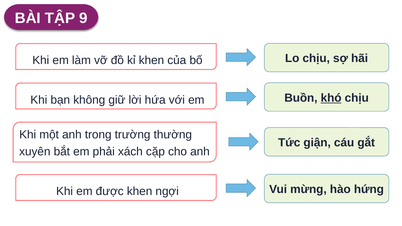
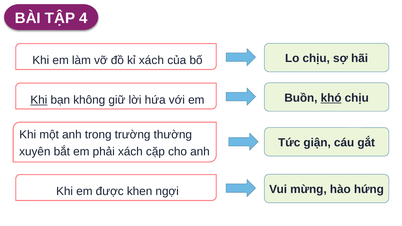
9: 9 -> 4 (83, 18)
kỉ khen: khen -> xách (151, 60)
Khi underline: none -> present (39, 100)
